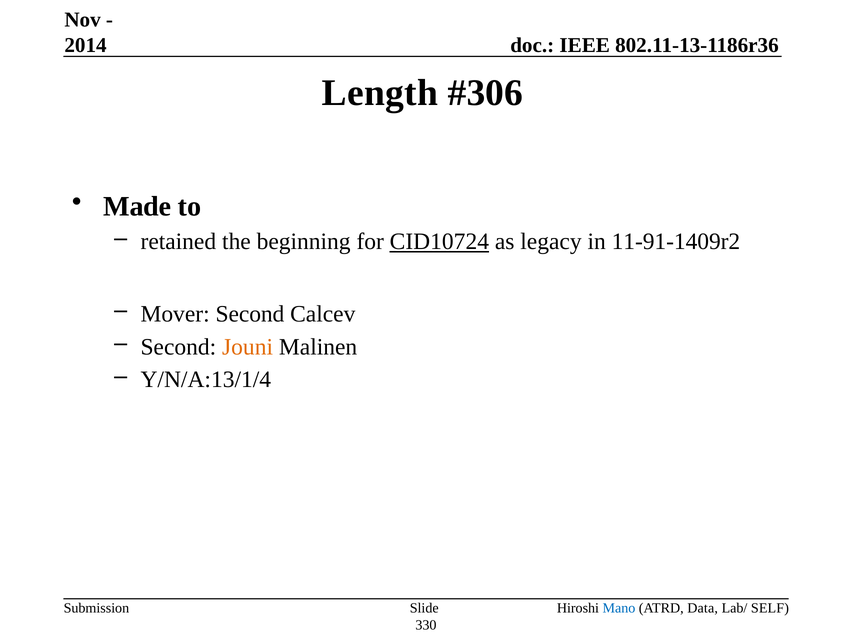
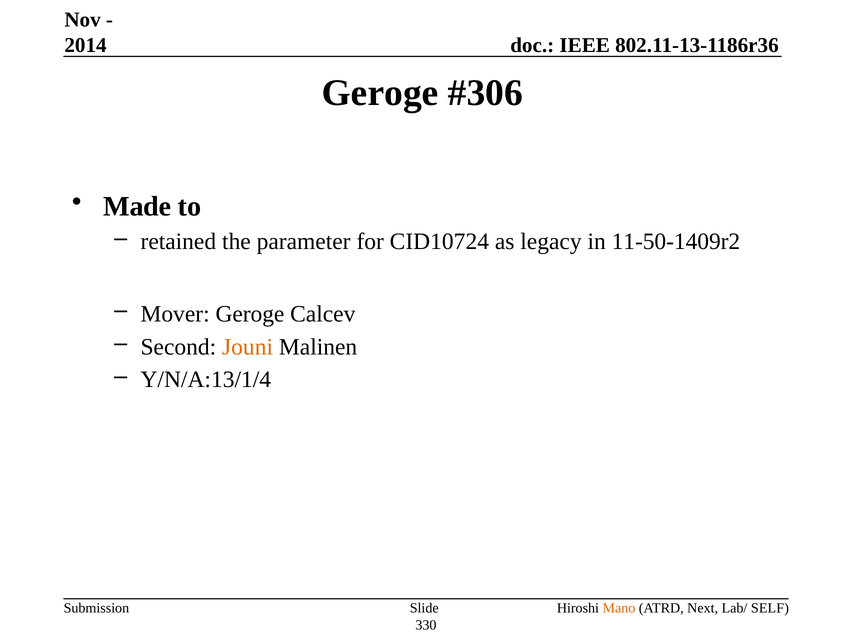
Length: Length -> Geroge (380, 93)
beginning: beginning -> parameter (304, 242)
CID10724 underline: present -> none (439, 242)
11-91-1409r2: 11-91-1409r2 -> 11-50-1409r2 (676, 242)
Mover Second: Second -> Geroge (250, 314)
Mano colour: blue -> orange (619, 608)
Data: Data -> Next (703, 608)
